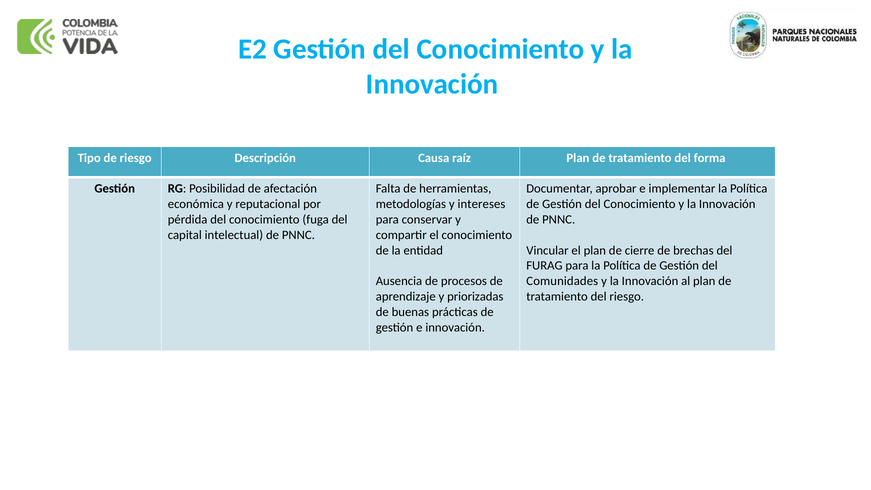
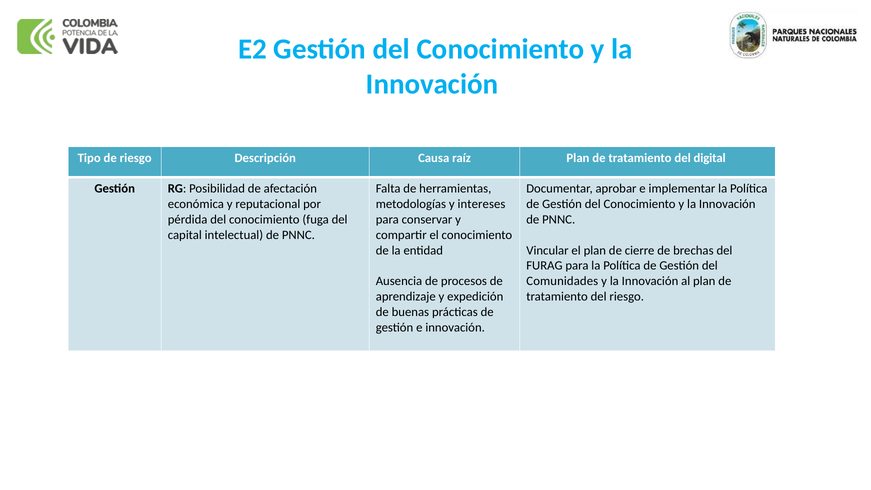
forma: forma -> digital (710, 158)
priorizadas: priorizadas -> expedición (475, 297)
